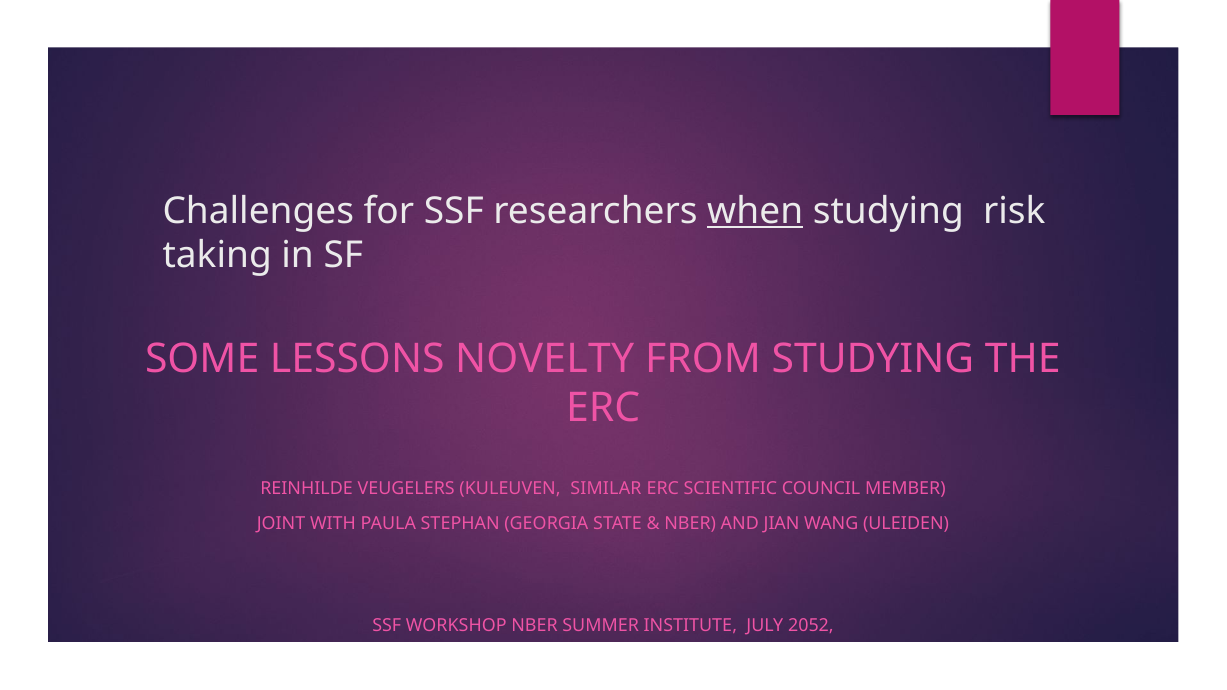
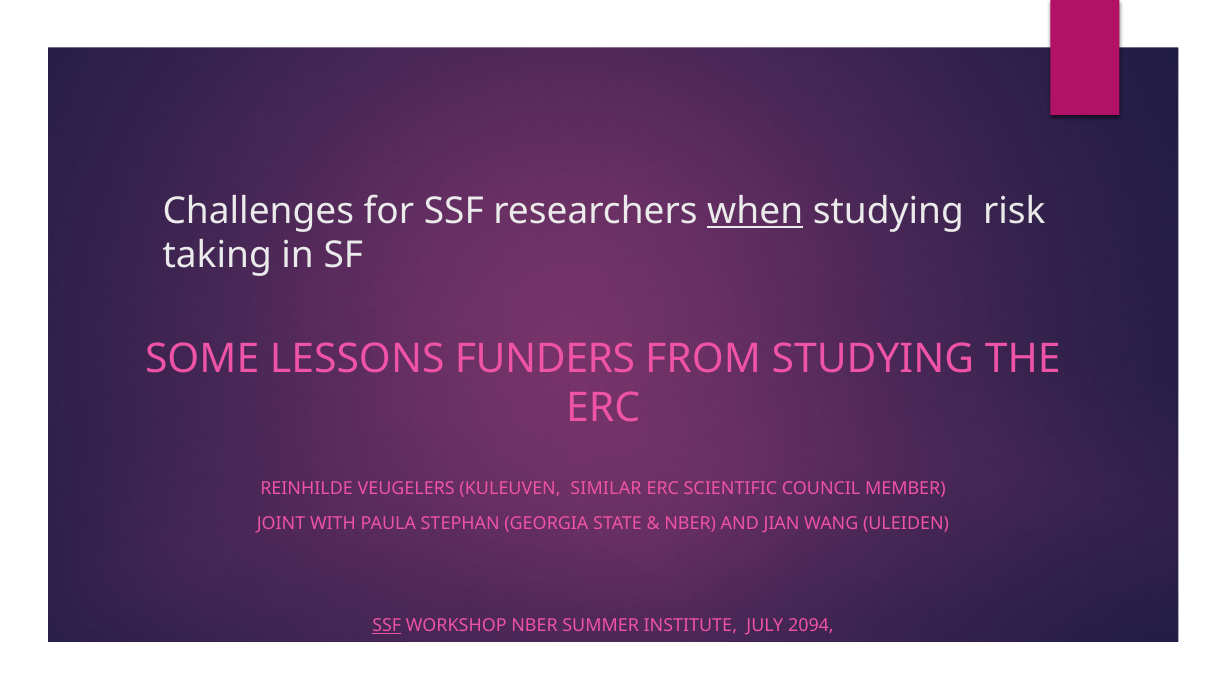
NOVELTY: NOVELTY -> FUNDERS (545, 359)
SSF underline: none -> present (387, 626)
2052: 2052 -> 2094 (811, 626)
